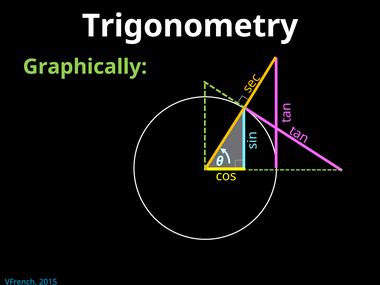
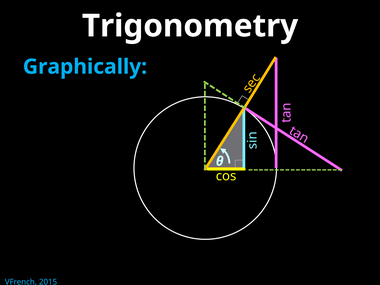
Graphically colour: light green -> light blue (85, 67)
